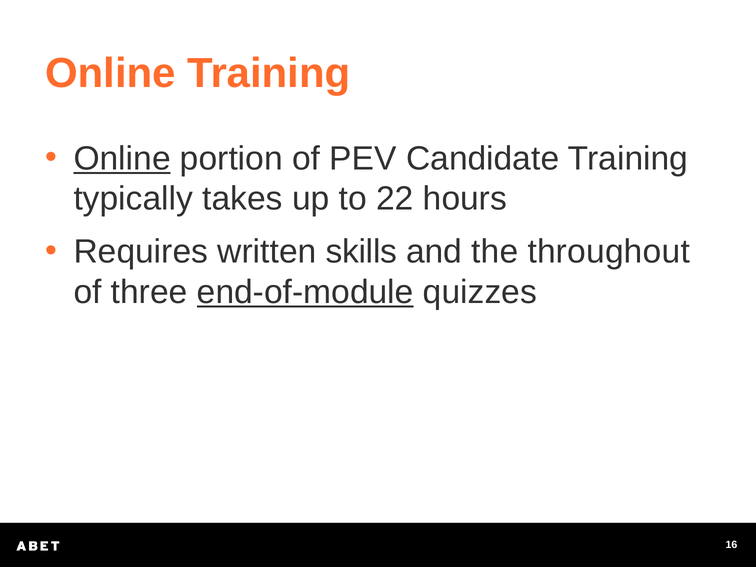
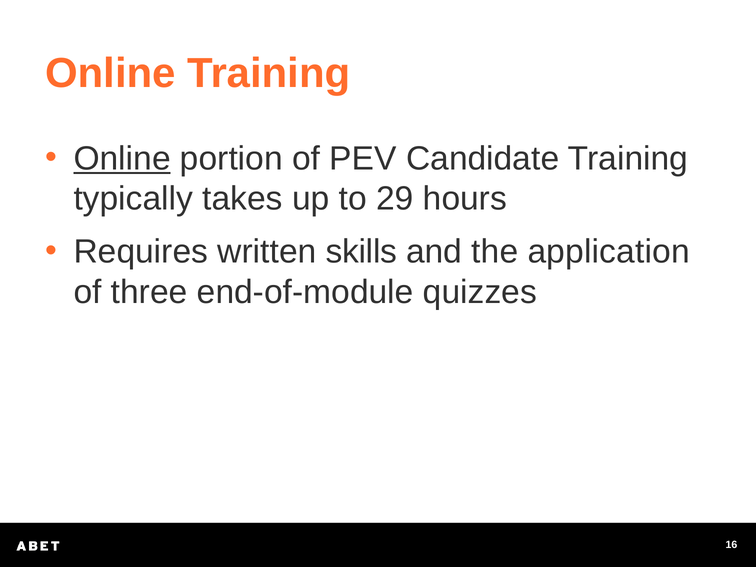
22: 22 -> 29 (395, 199)
throughout: throughout -> application (609, 252)
end-of-module underline: present -> none (305, 292)
